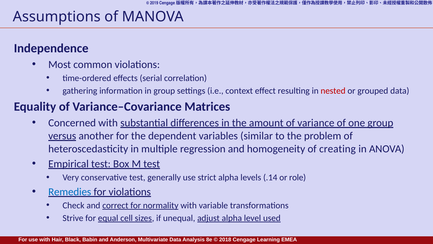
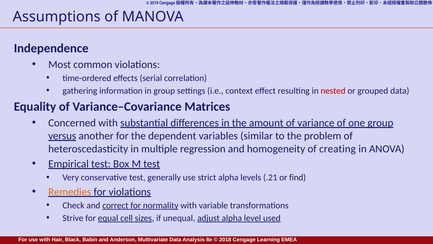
.14: .14 -> .21 (270, 177)
role: role -> find (298, 177)
Remedies colour: blue -> orange (70, 191)
